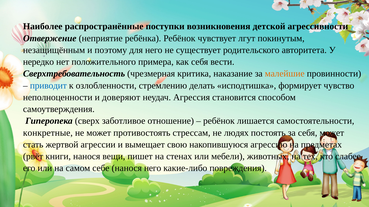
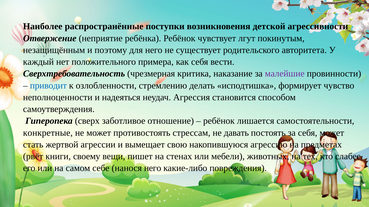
нередко: нередко -> каждый (38, 62)
малейшие colour: orange -> purple (285, 74)
доверяют: доверяют -> надеяться (121, 98)
людях: людях -> давать (236, 133)
книги нанося: нанося -> своему (87, 157)
